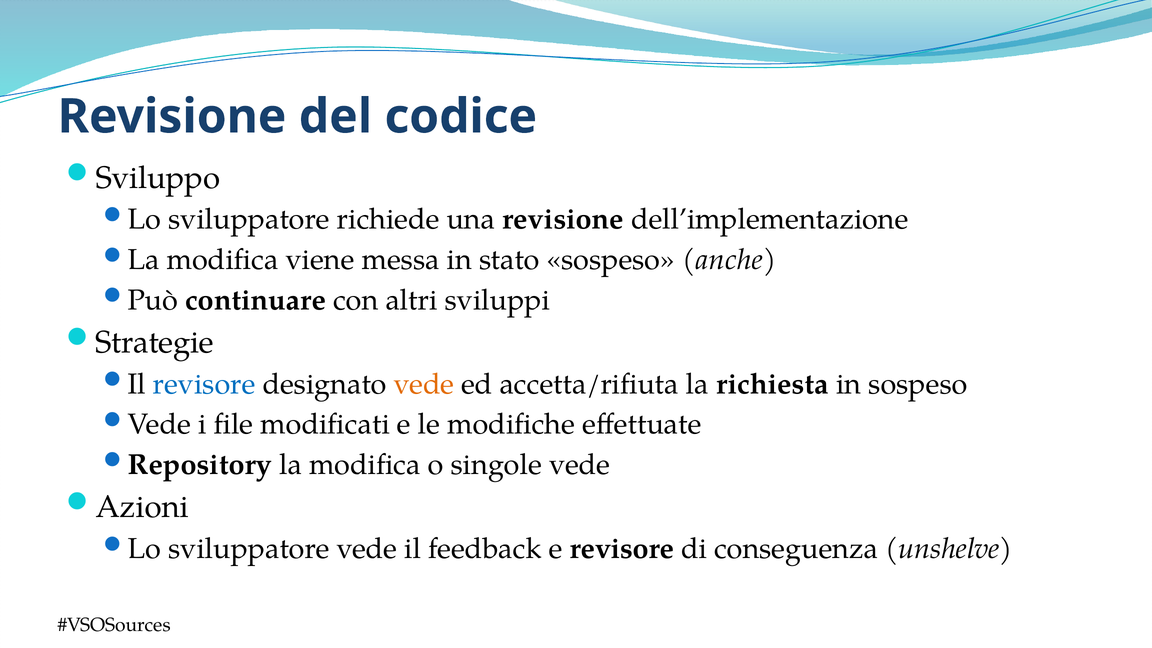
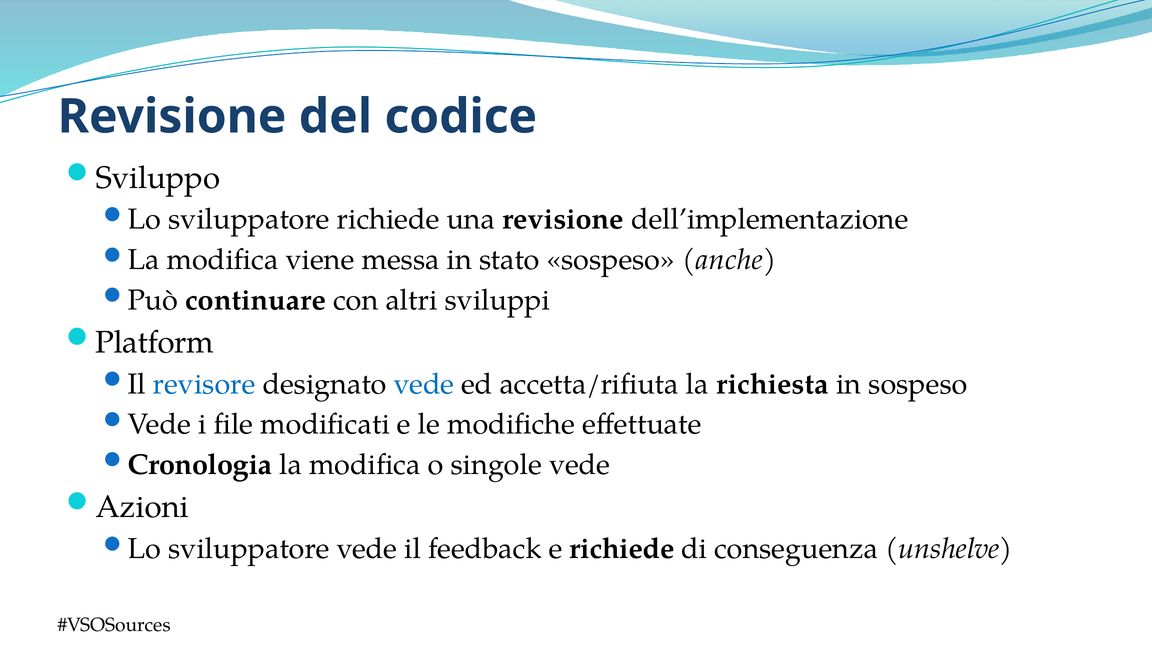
Strategie: Strategie -> Platform (155, 342)
vede colour: orange -> blue (424, 384)
Repository: Repository -> Cronologia (200, 465)
e revisore: revisore -> richiede (622, 549)
